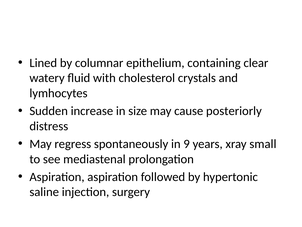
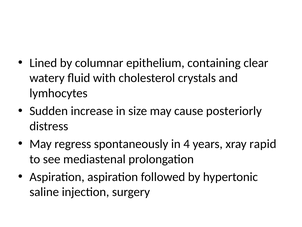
9: 9 -> 4 (187, 144)
small: small -> rapid (263, 144)
